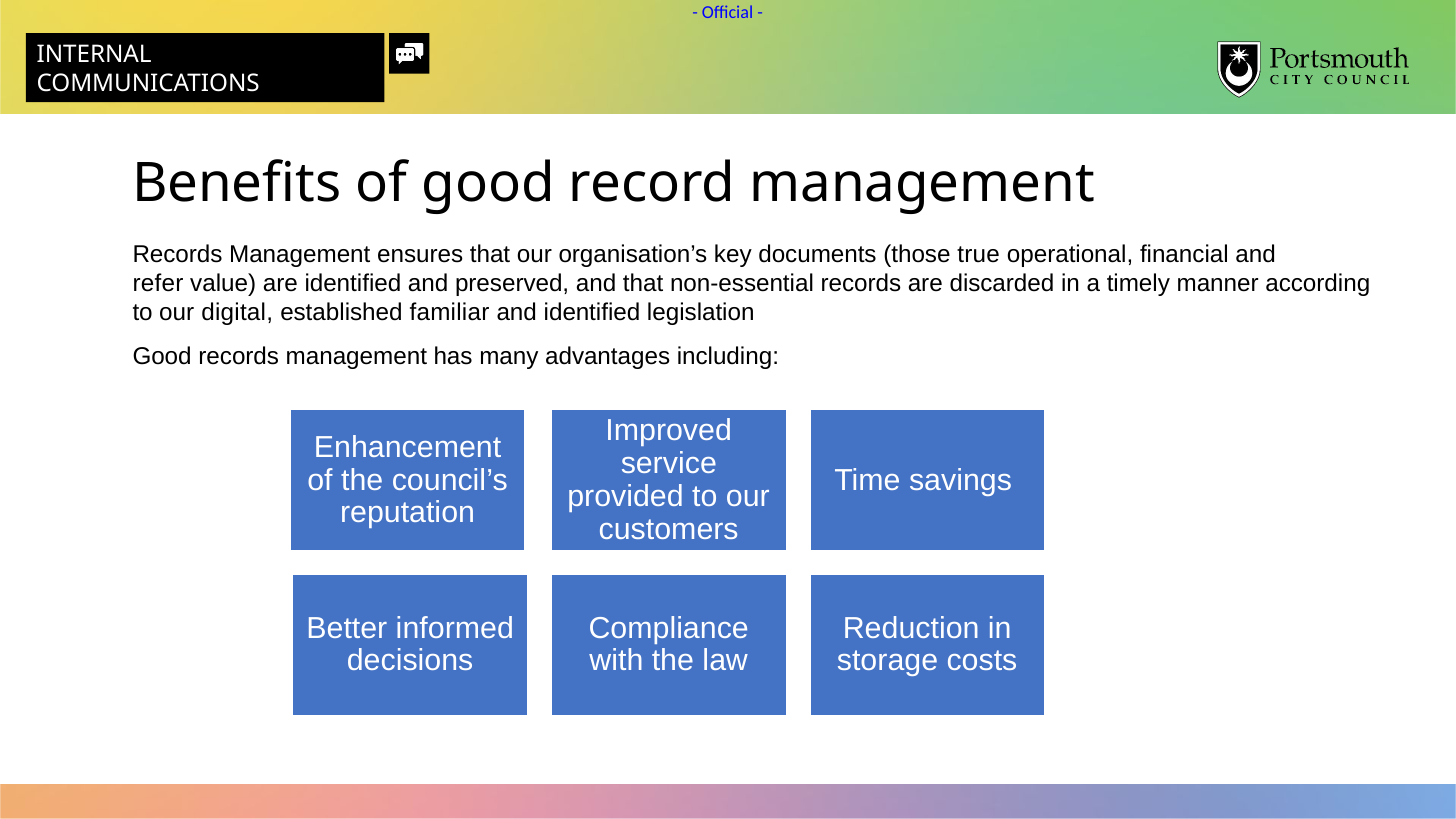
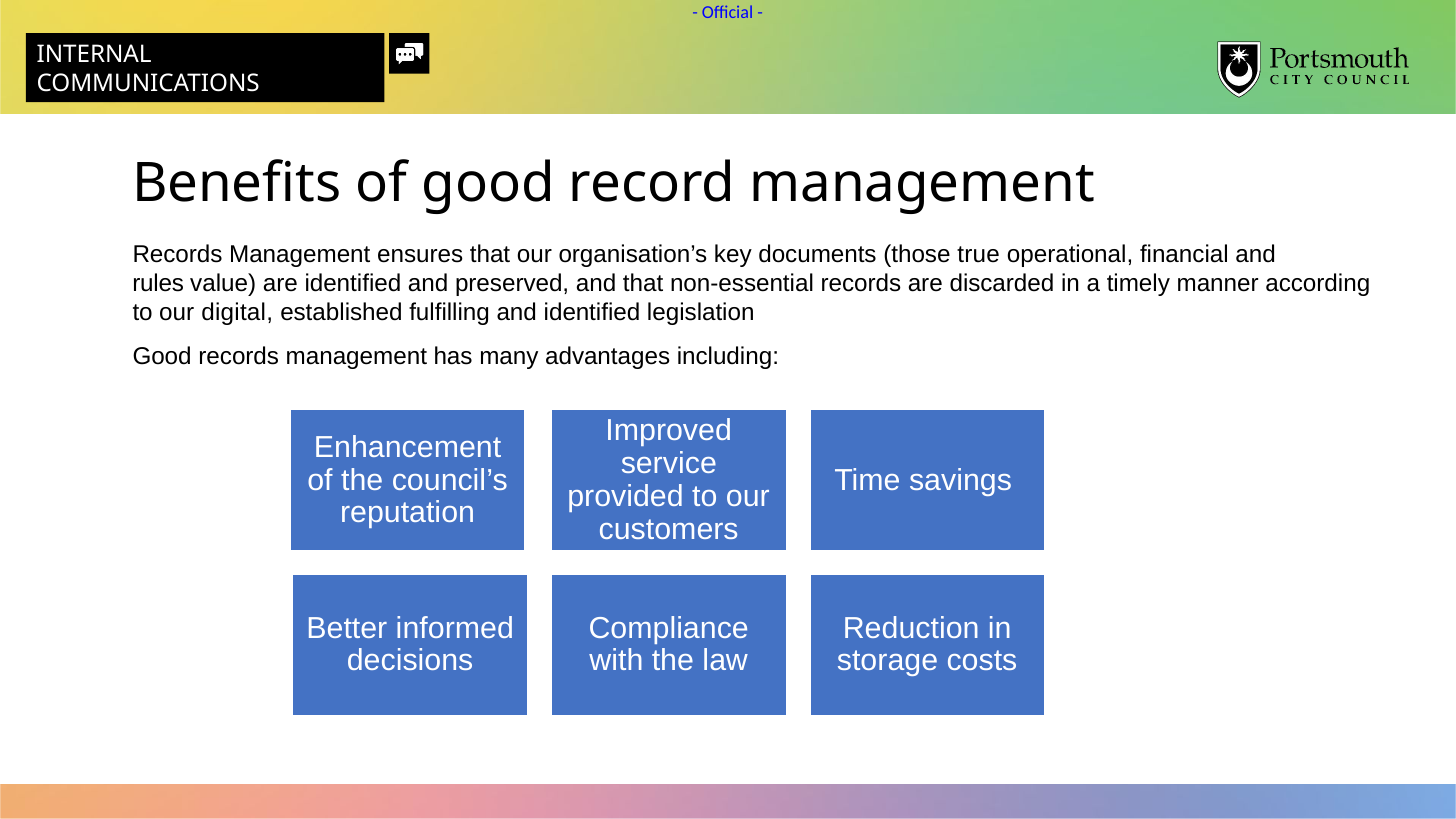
refer: refer -> rules (158, 283)
familiar: familiar -> fulfilling (450, 312)
